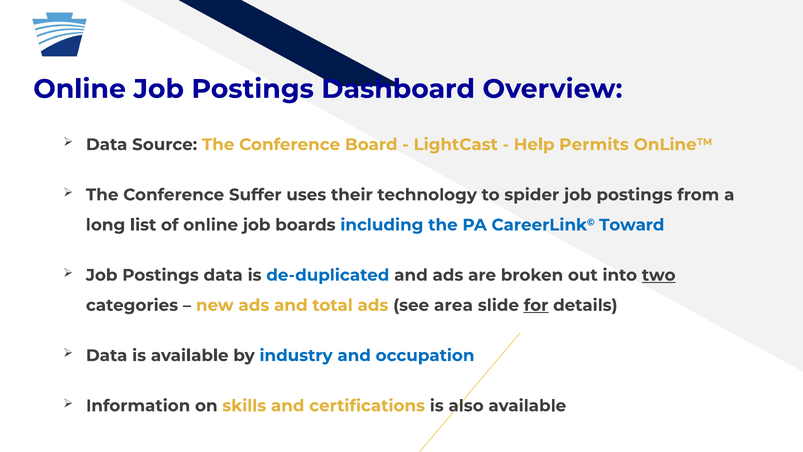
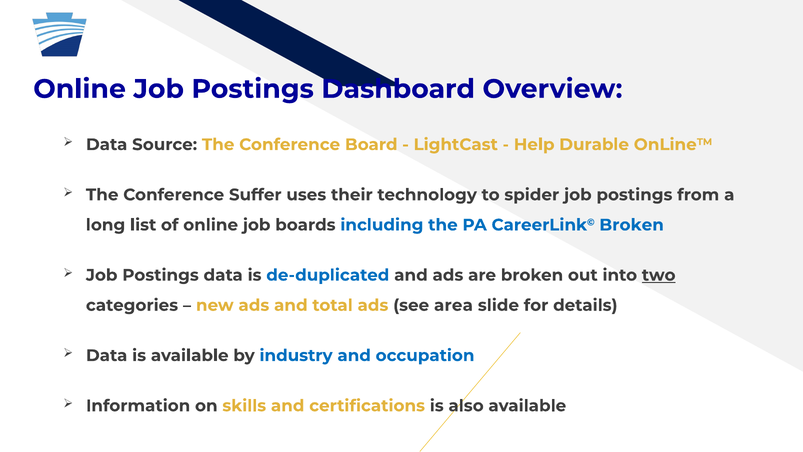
Permits: Permits -> Durable (594, 144)
CareerLink© Toward: Toward -> Broken (632, 225)
for underline: present -> none (536, 305)
